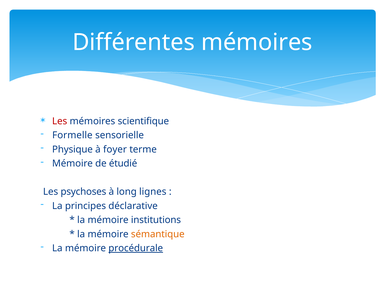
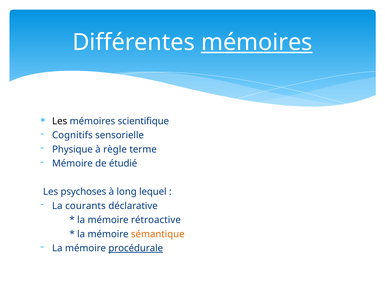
mémoires underline: none -> present (257, 42)
Les colour: red -> black (60, 121)
Formelle: Formelle -> Cognitifs (72, 135)
foyer: foyer -> règle (115, 149)
lignes: lignes -> lequel (153, 192)
principes: principes -> courants (85, 206)
institutions: institutions -> rétroactive (156, 220)
